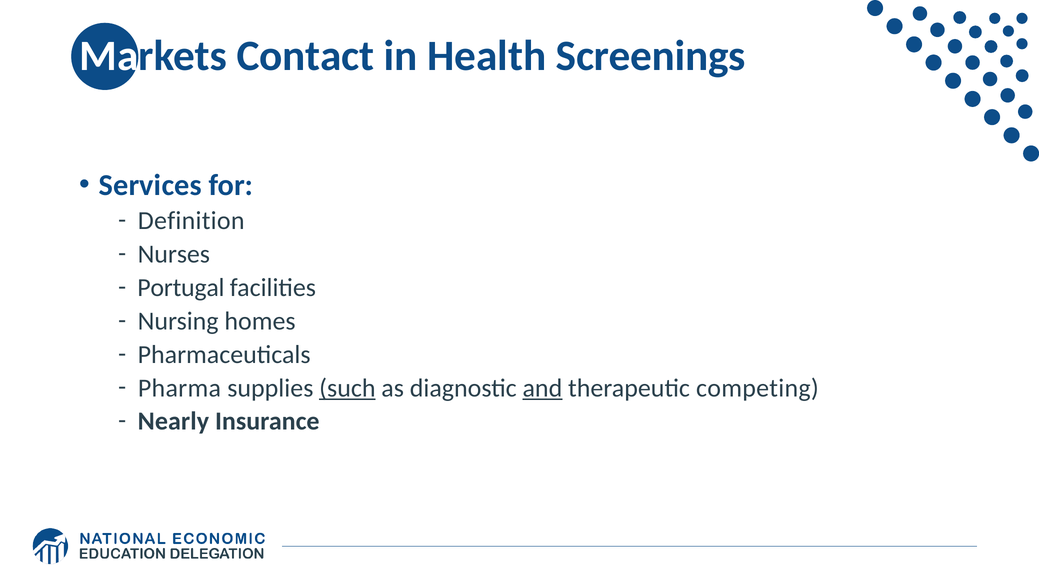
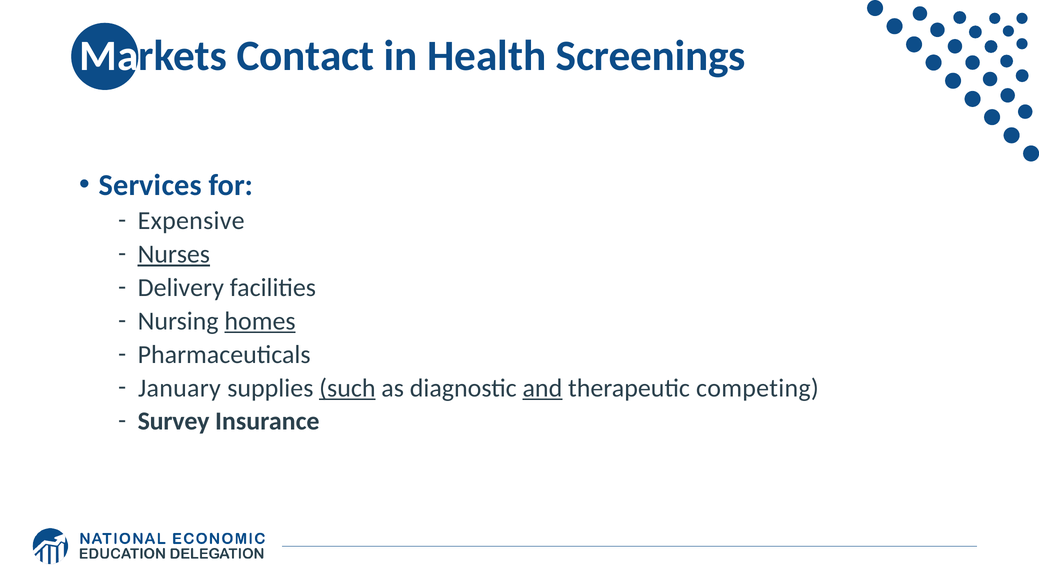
Definition: Definition -> Expensive (191, 221)
Nurses underline: none -> present (174, 255)
Portugal: Portugal -> Delivery (181, 288)
homes underline: none -> present (260, 321)
Pharma: Pharma -> January (179, 388)
Nearly: Nearly -> Survey (174, 422)
